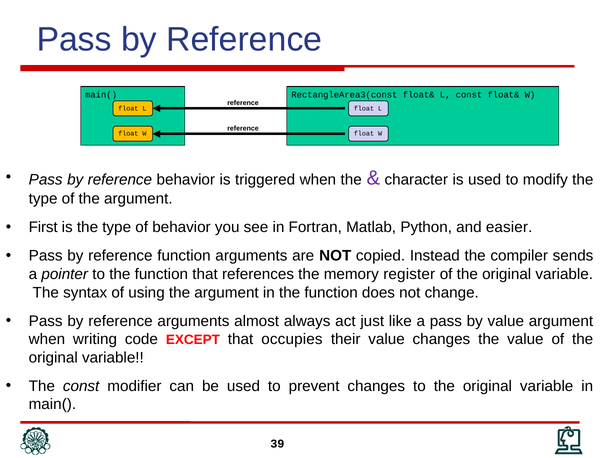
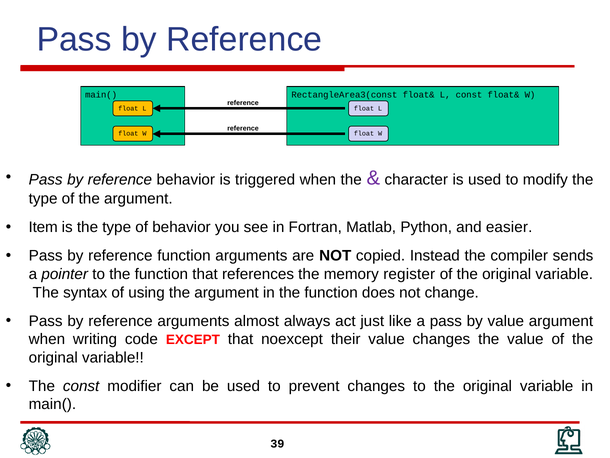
First: First -> Item (43, 227)
occupies: occupies -> noexcept (292, 339)
